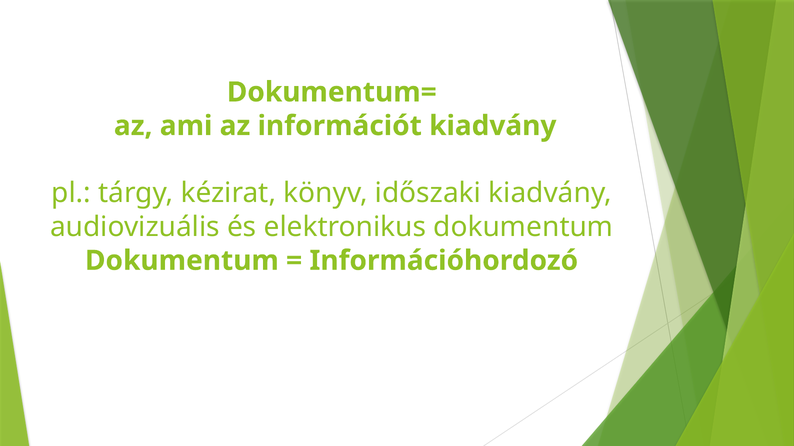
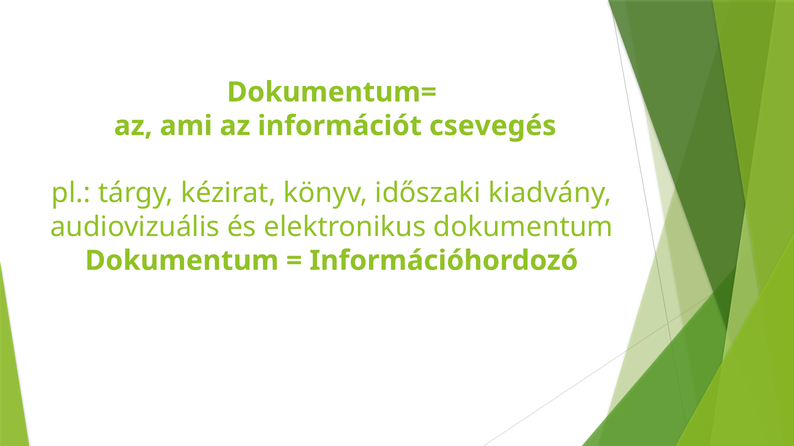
információt kiadvány: kiadvány -> csevegés (493, 126)
